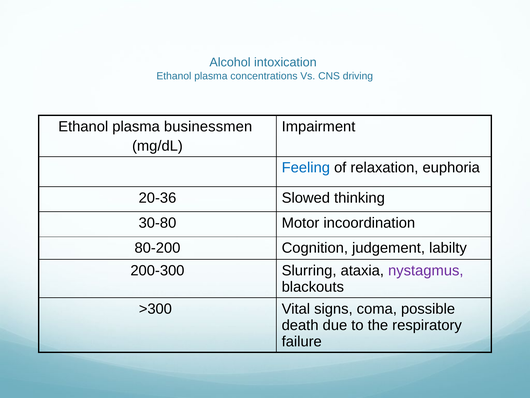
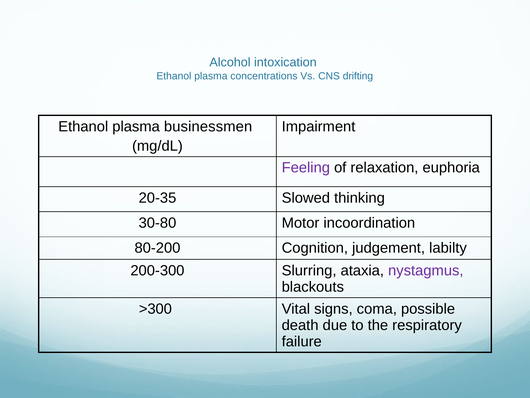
driving: driving -> drifting (358, 76)
Feeling colour: blue -> purple (306, 168)
20-36: 20-36 -> 20-35 (157, 198)
